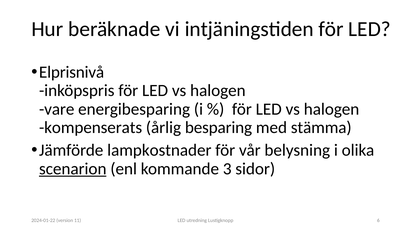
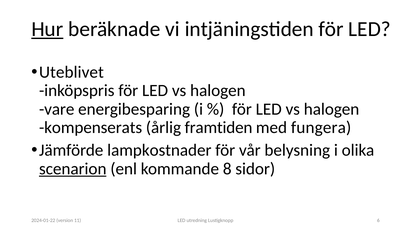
Hur underline: none -> present (47, 29)
Elprisnivå: Elprisnivå -> Uteblivet (71, 72)
besparing: besparing -> framtiden (219, 128)
stämma: stämma -> fungera (321, 128)
3: 3 -> 8 (227, 169)
